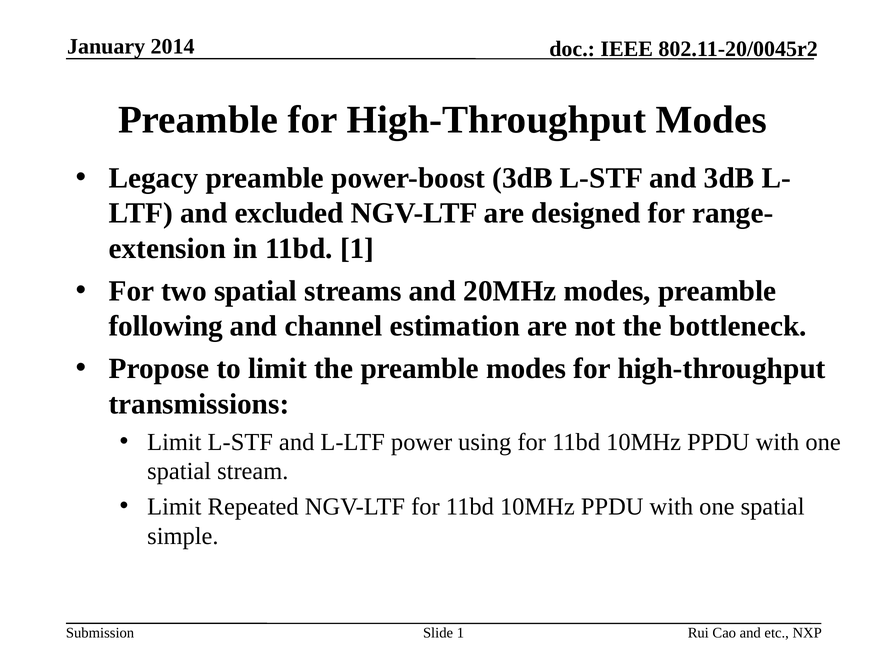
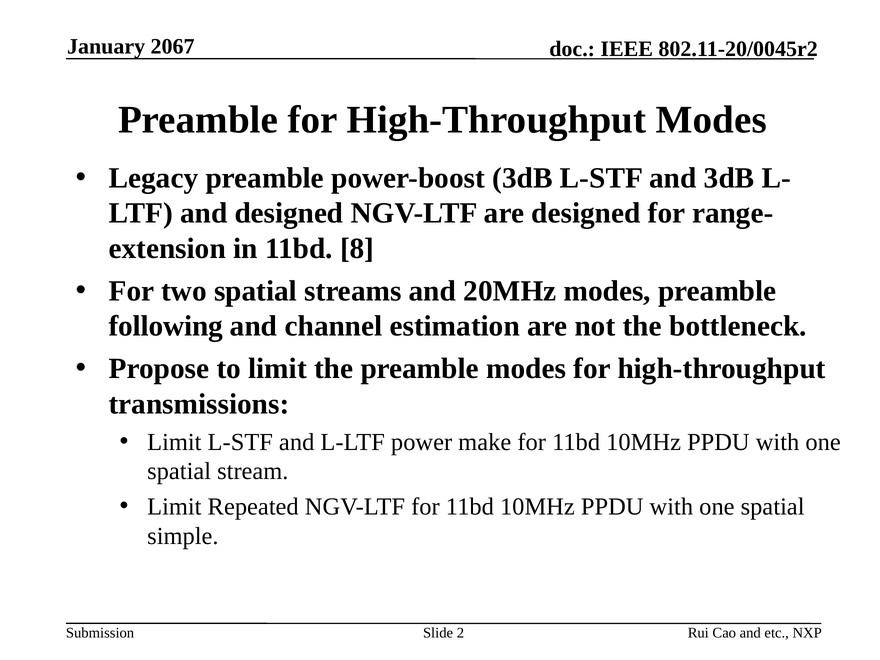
2014: 2014 -> 2067 (173, 47)
and excluded: excluded -> designed (289, 213)
11bd 1: 1 -> 8 (357, 248)
using: using -> make (485, 442)
Slide 1: 1 -> 2 (460, 633)
